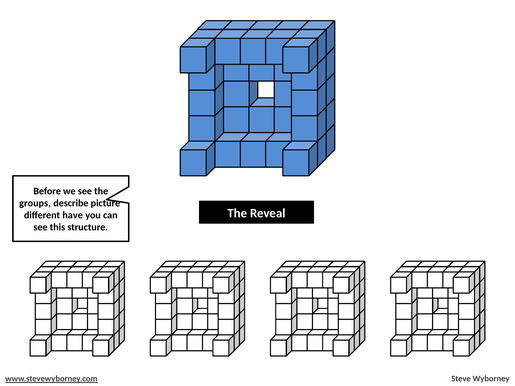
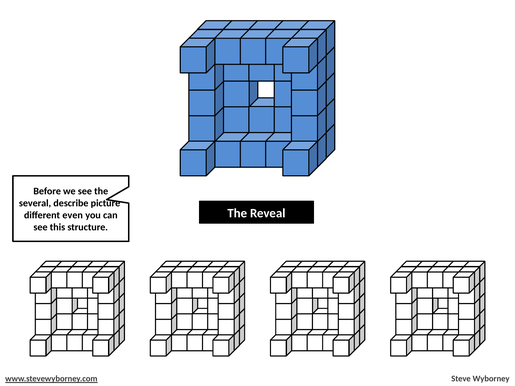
groups: groups -> several (35, 203)
have: have -> even (73, 215)
